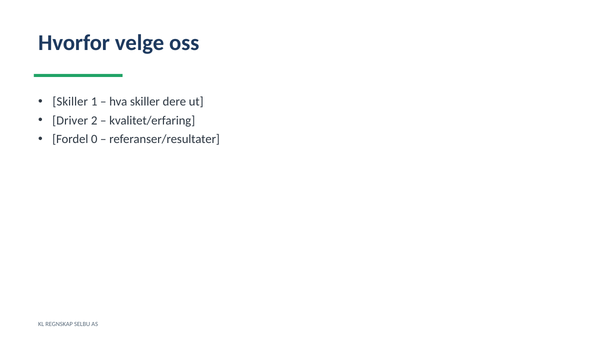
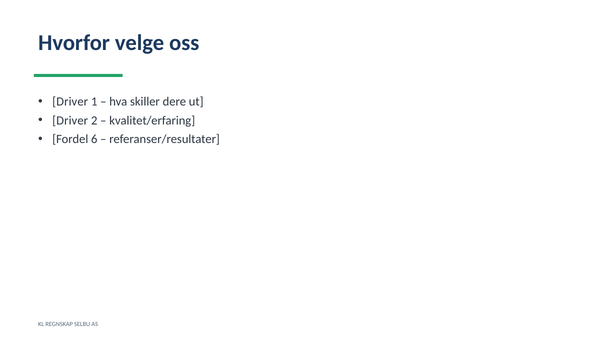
Skiller: Skiller -> Driver (70, 102)
0: 0 -> 6 (94, 139)
